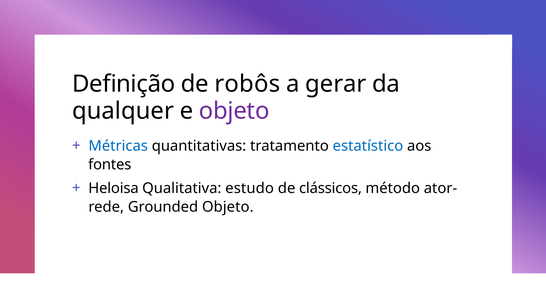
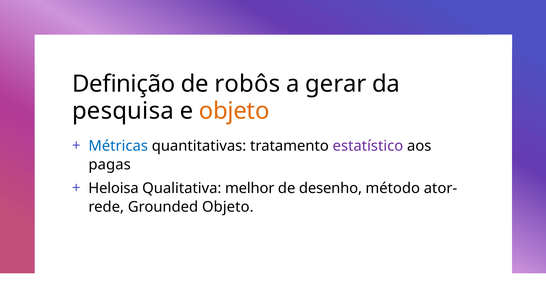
qualquer: qualquer -> pesquisa (123, 111)
objeto colour: purple -> orange (234, 111)
estatístico colour: blue -> purple (368, 146)
fontes: fontes -> pagas (110, 165)
estudo: estudo -> melhor (250, 188)
clássicos: clássicos -> desenho (330, 188)
